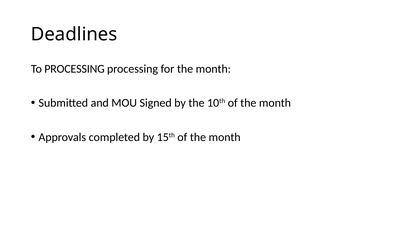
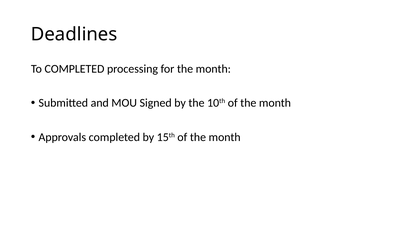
To PROCESSING: PROCESSING -> COMPLETED (74, 69)
